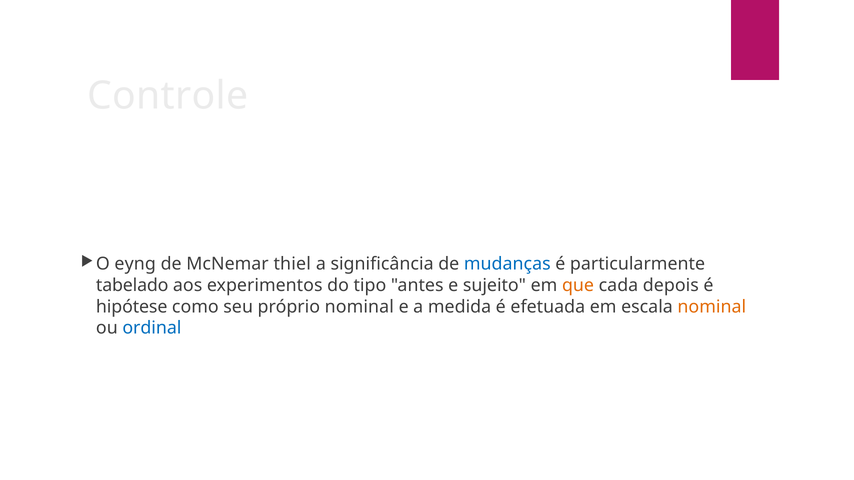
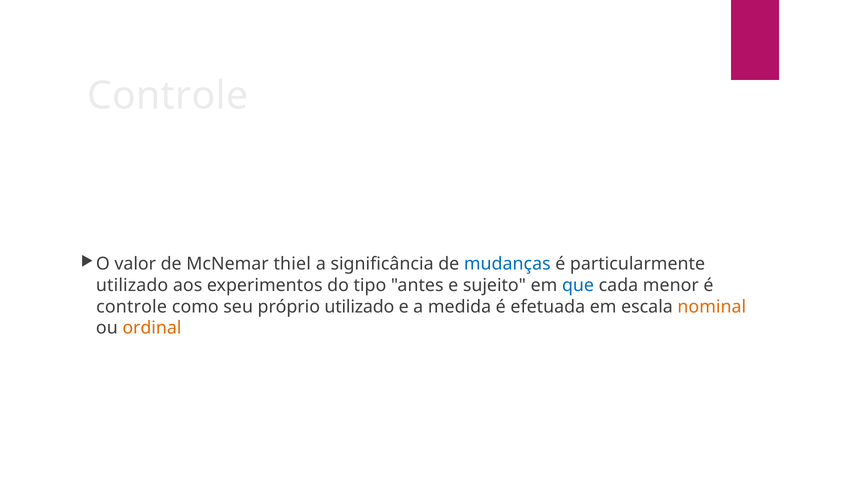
eyng: eyng -> valor (135, 264)
tabelado: tabelado -> utilizado (132, 286)
que colour: orange -> blue (578, 286)
depois: depois -> menor (671, 286)
hipótese: hipótese -> controle (132, 307)
próprio nominal: nominal -> utilizado (359, 307)
ordinal colour: blue -> orange (152, 328)
